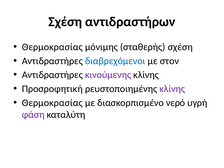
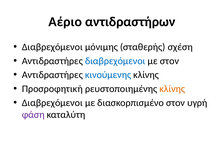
Σχέση: Σχέση -> Αέριο (65, 22)
Θερμοκρασίας: Θερμοκρασίας -> Διαβρεχόμενοι (52, 47)
κινούμενης colour: purple -> blue (108, 75)
κλίνης colour: purple -> orange (172, 89)
Θερμοκρασίας: Θερμοκρασίας -> Διαβρεχόμενοι (52, 103)
διασκορπισμένο νερό: νερό -> στον (176, 103)
